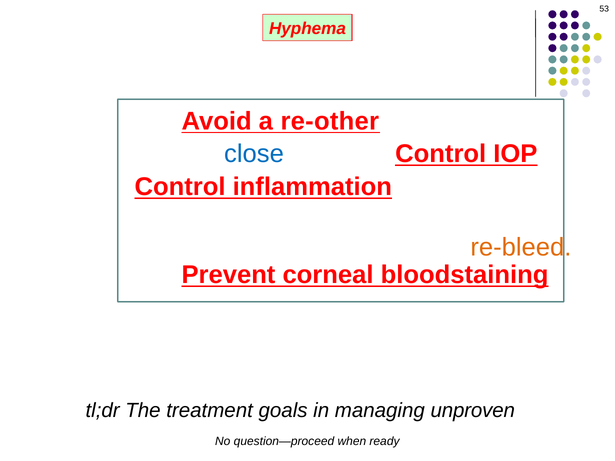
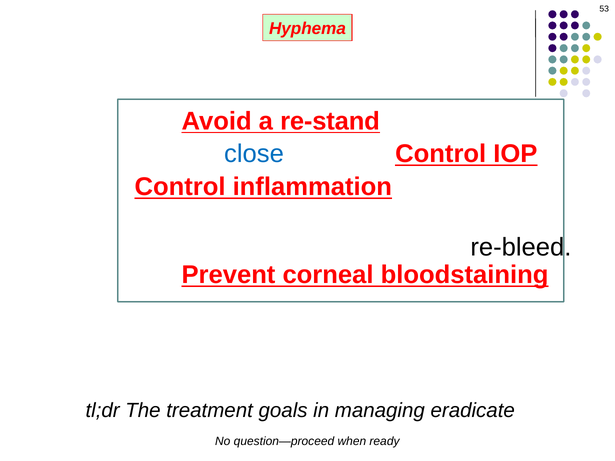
re-other: re-other -> re-stand (330, 121)
re-bleed colour: orange -> black (521, 247)
unproven: unproven -> eradicate (473, 411)
